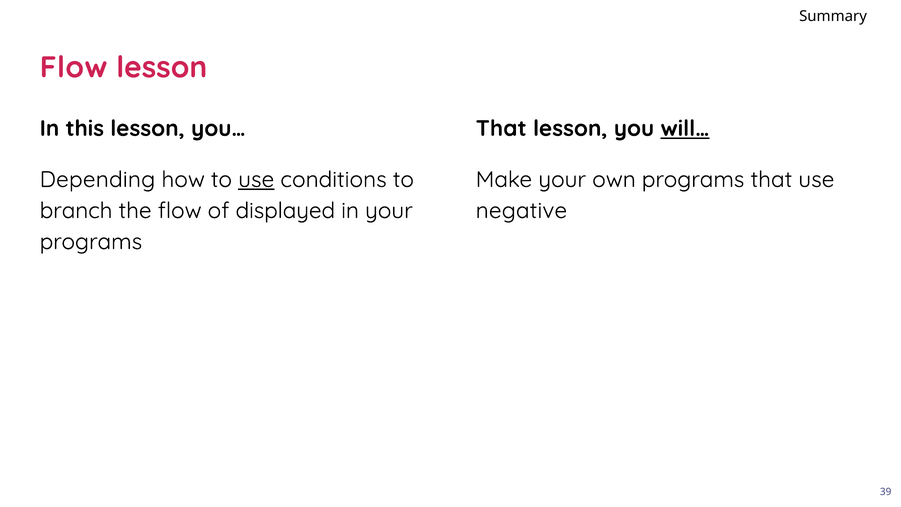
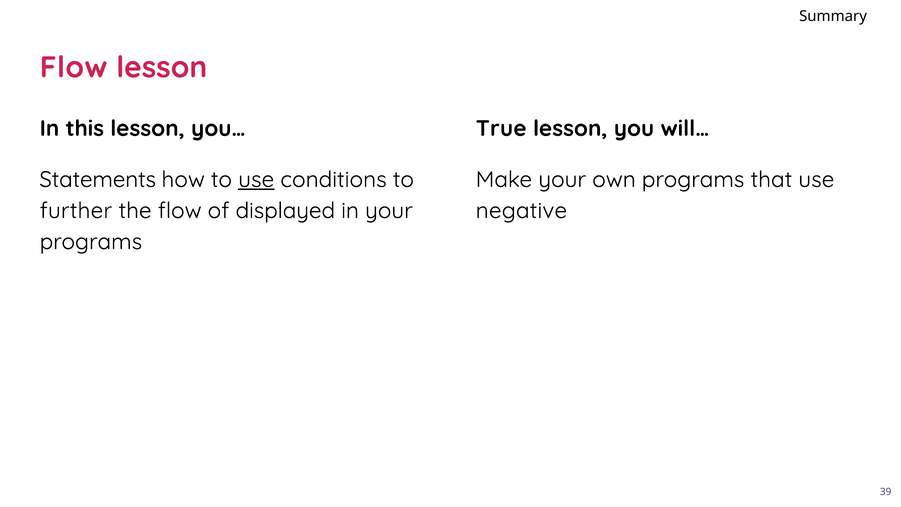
That: That -> True (501, 128)
will… underline: present -> none (685, 128)
Depending: Depending -> Statements (98, 180)
branch: branch -> further (76, 211)
